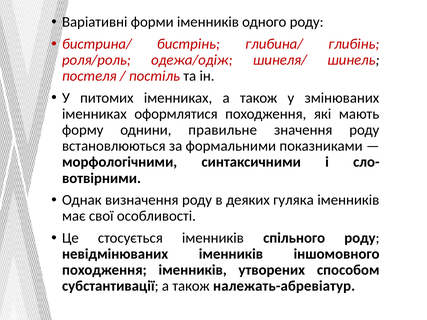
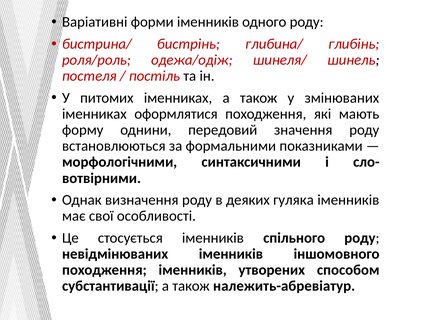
правильне: правильне -> передовий (223, 130)
належать-абревіатур: належать-абревіатур -> належить-абревіатур (284, 286)
